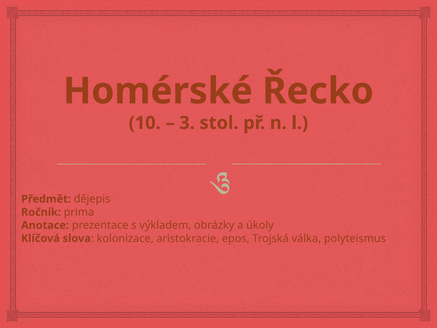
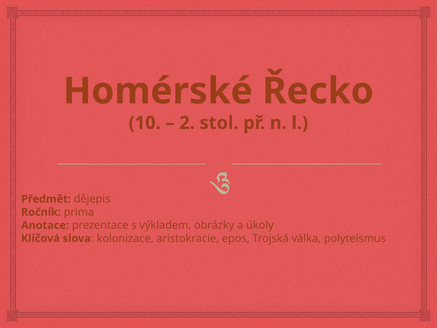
3: 3 -> 2 (187, 123)
